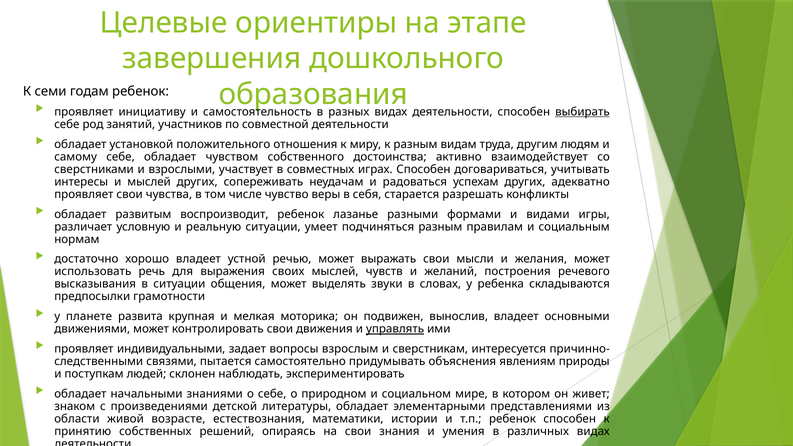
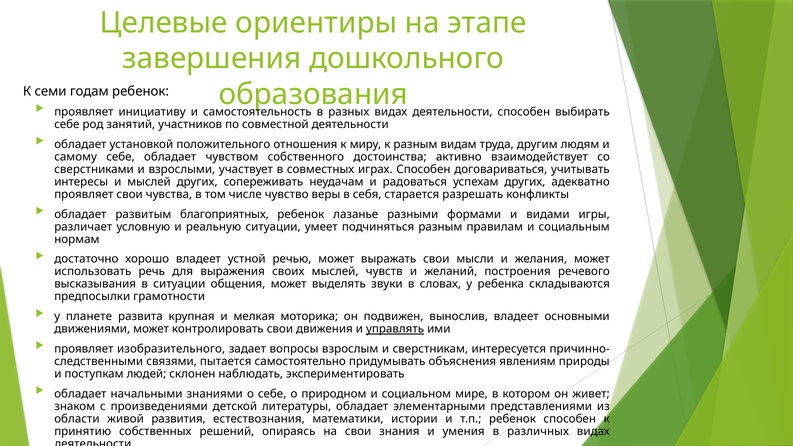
выбирать underline: present -> none (582, 112)
воспроизводит: воспроизводит -> благоприятных (224, 214)
индивидуальными: индивидуальными -> изобразительного (171, 349)
возрасте: возрасте -> развития (179, 419)
